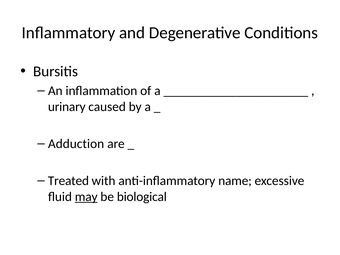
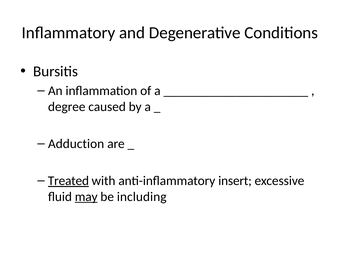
urinary: urinary -> degree (67, 107)
Treated underline: none -> present (68, 181)
name: name -> insert (235, 181)
biological: biological -> including (142, 197)
